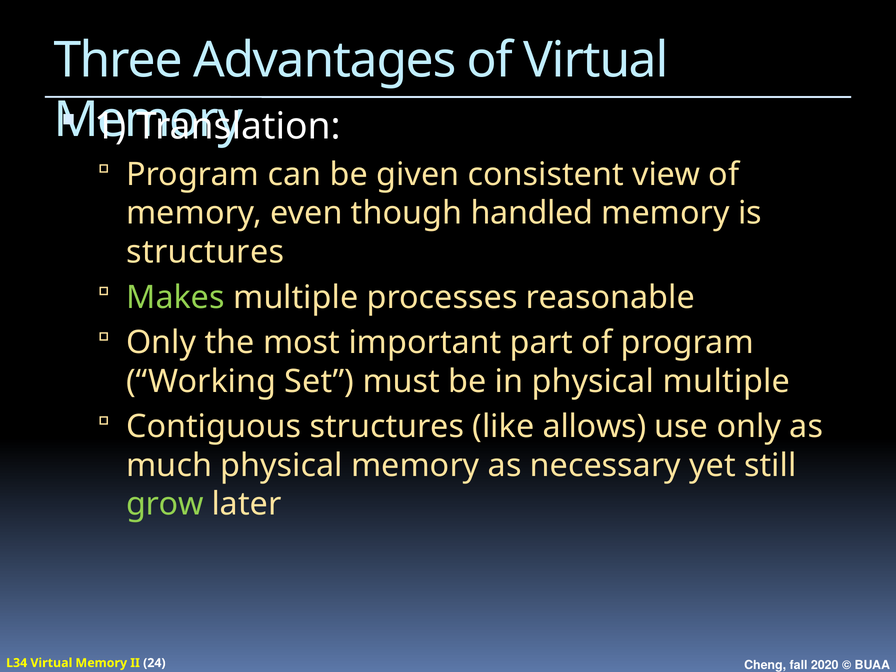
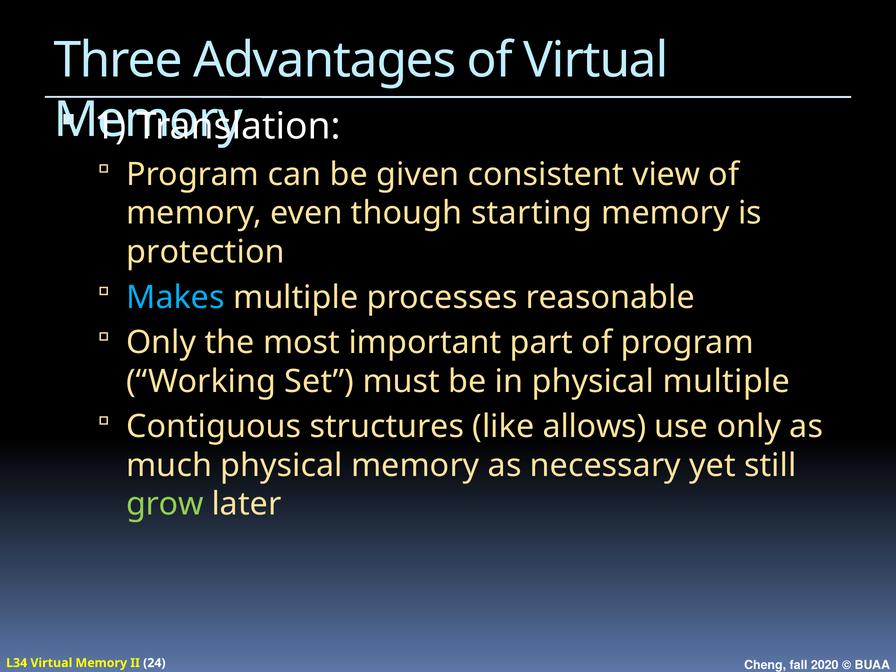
handled: handled -> starting (532, 213)
structures: structures -> protection (205, 252)
Makes colour: light green -> light blue (175, 297)
